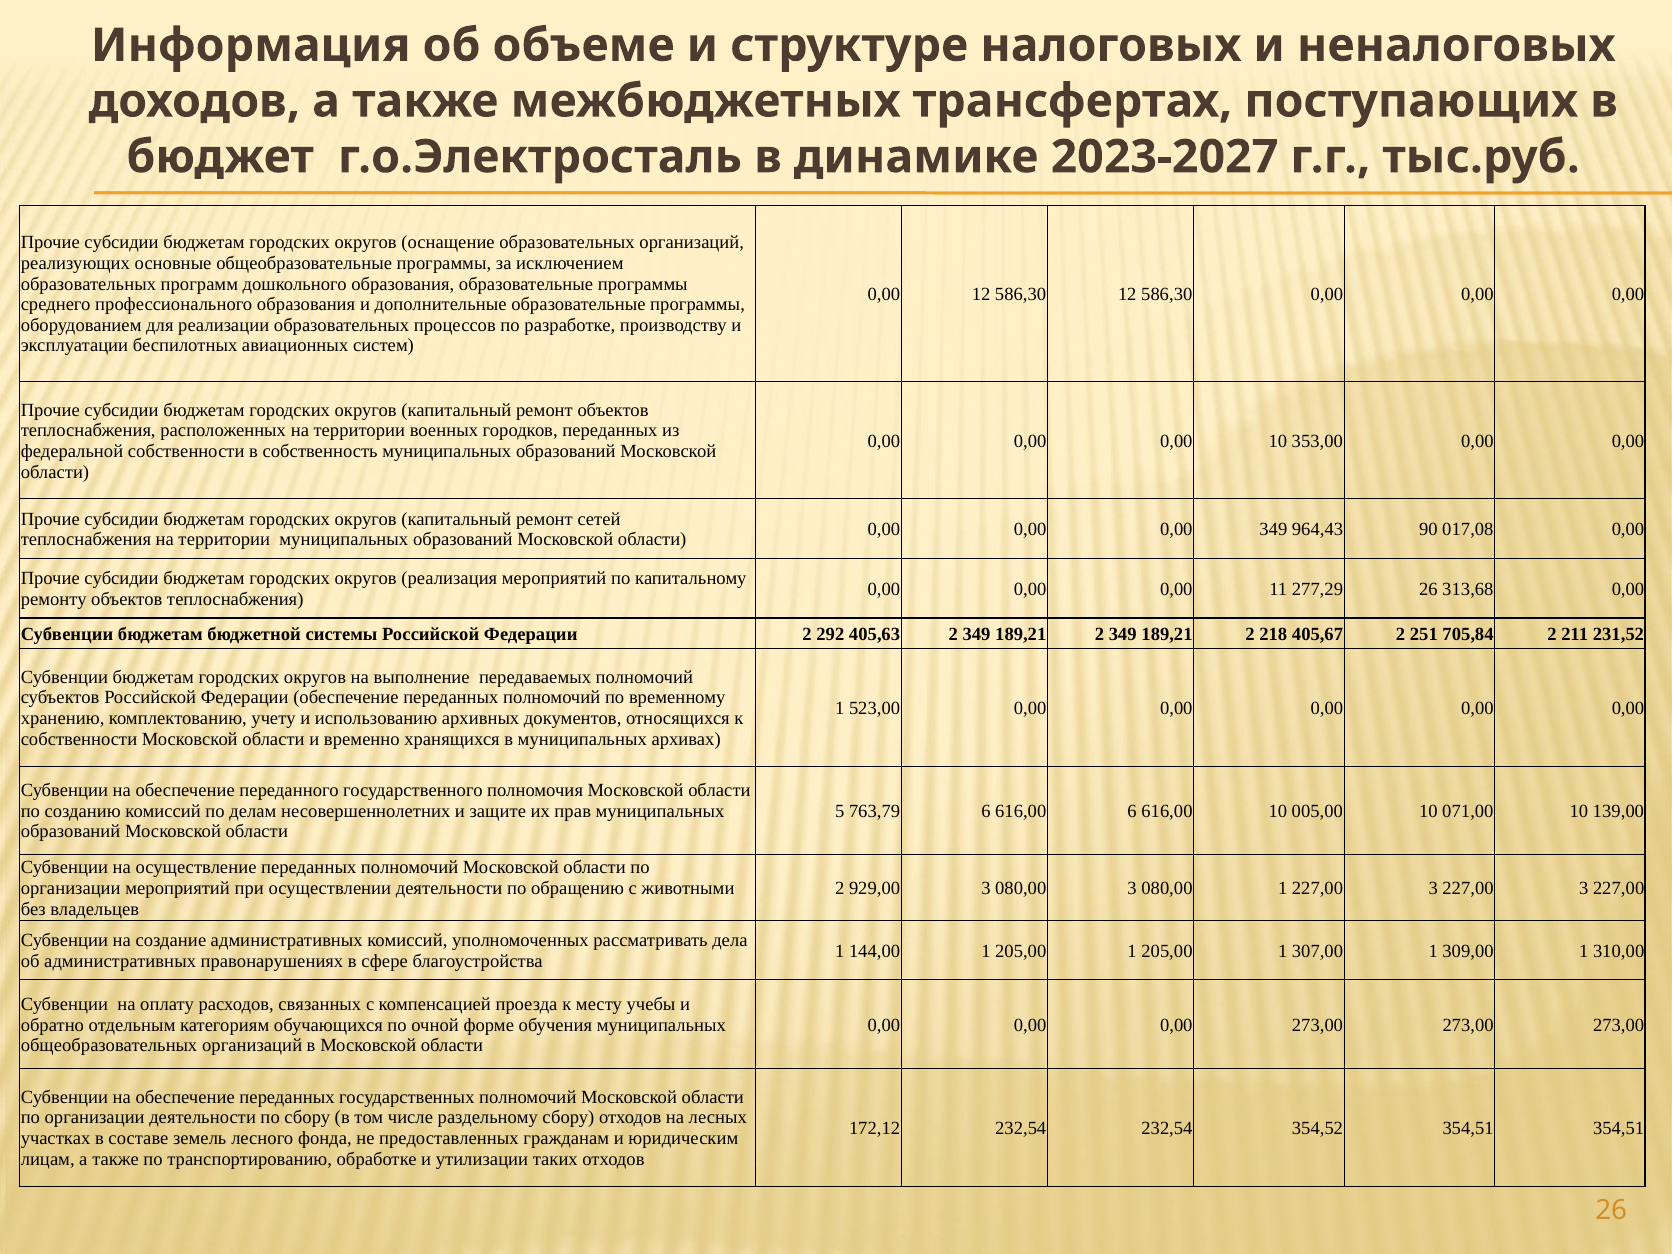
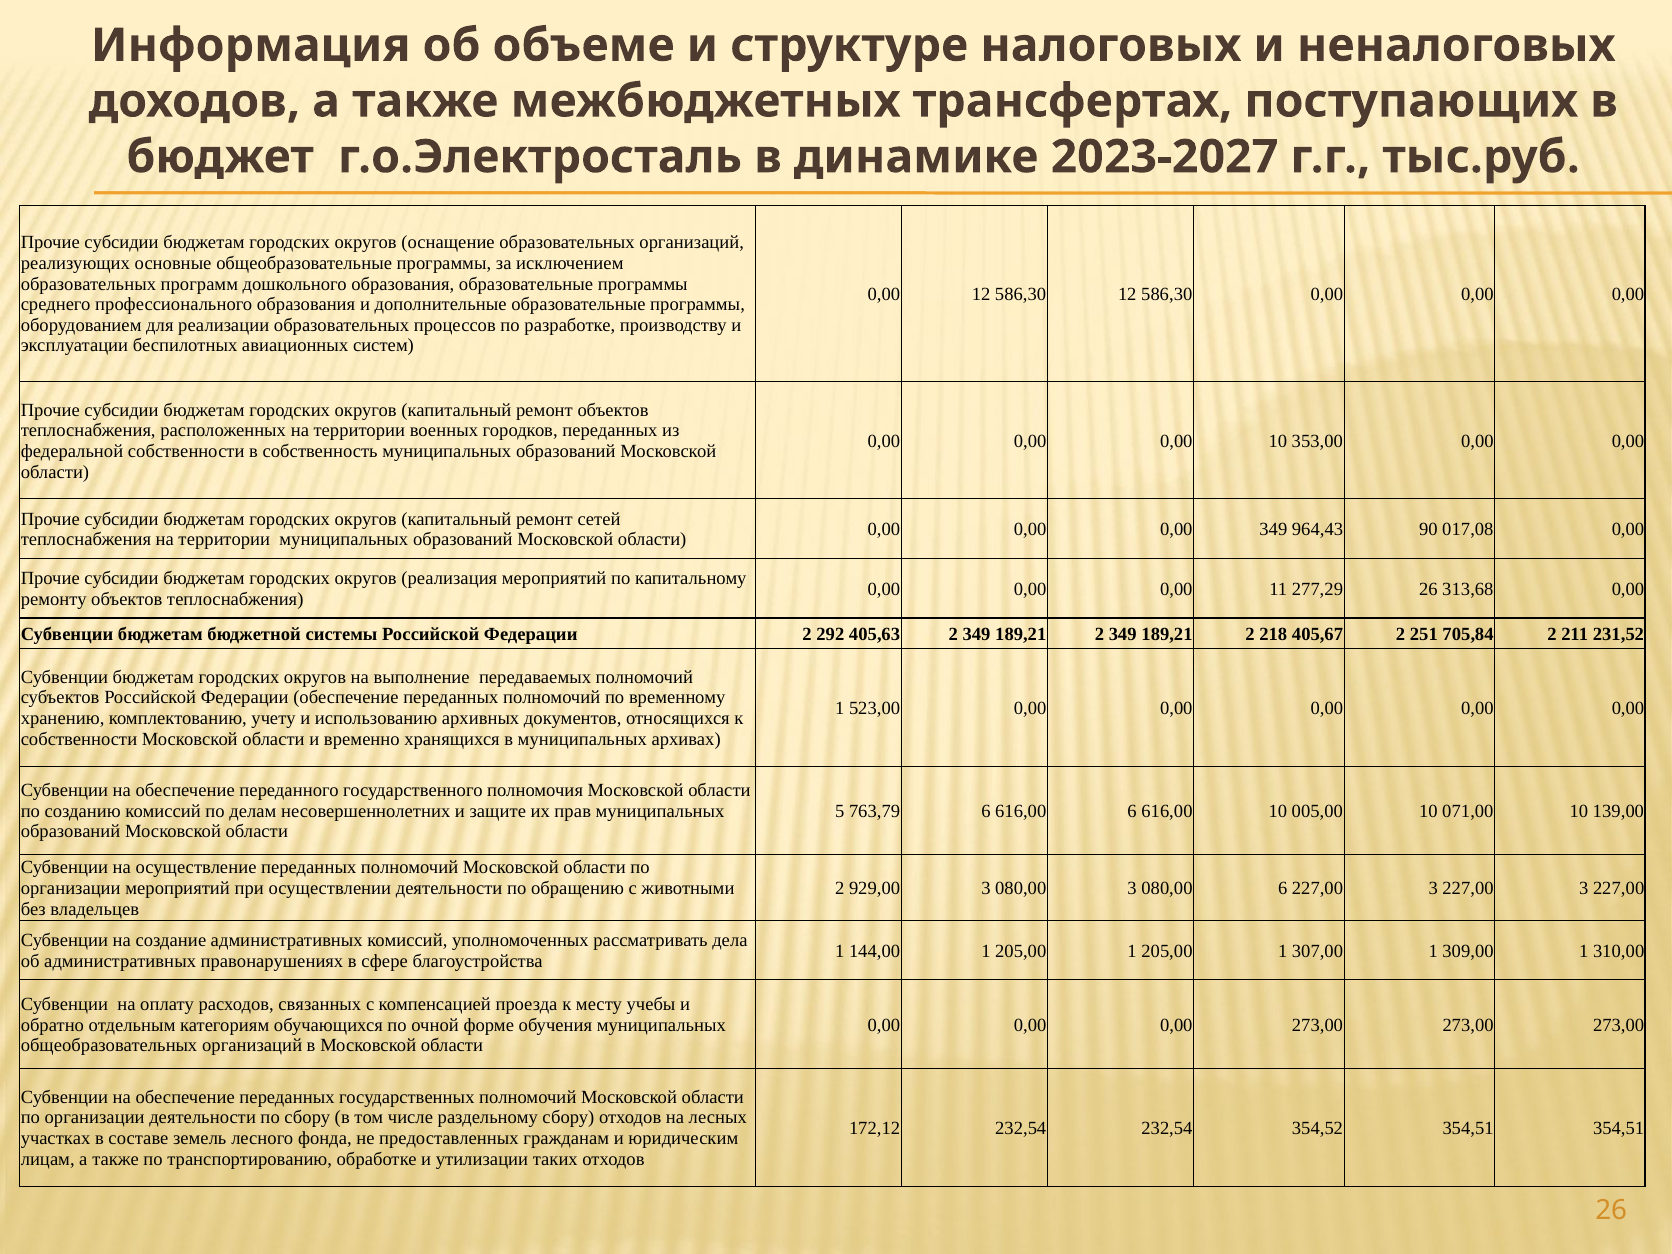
080,00 1: 1 -> 6 (1283, 888)
